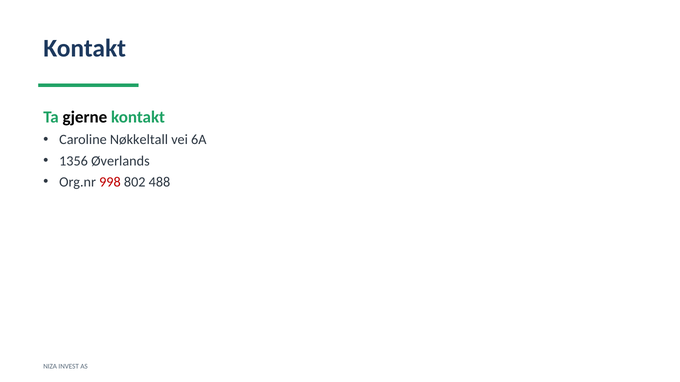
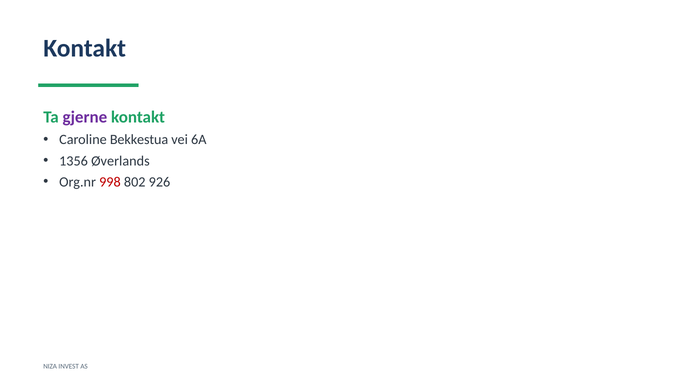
gjerne colour: black -> purple (85, 117)
Nøkkeltall: Nøkkeltall -> Bekkestua (139, 140)
488: 488 -> 926 (159, 182)
